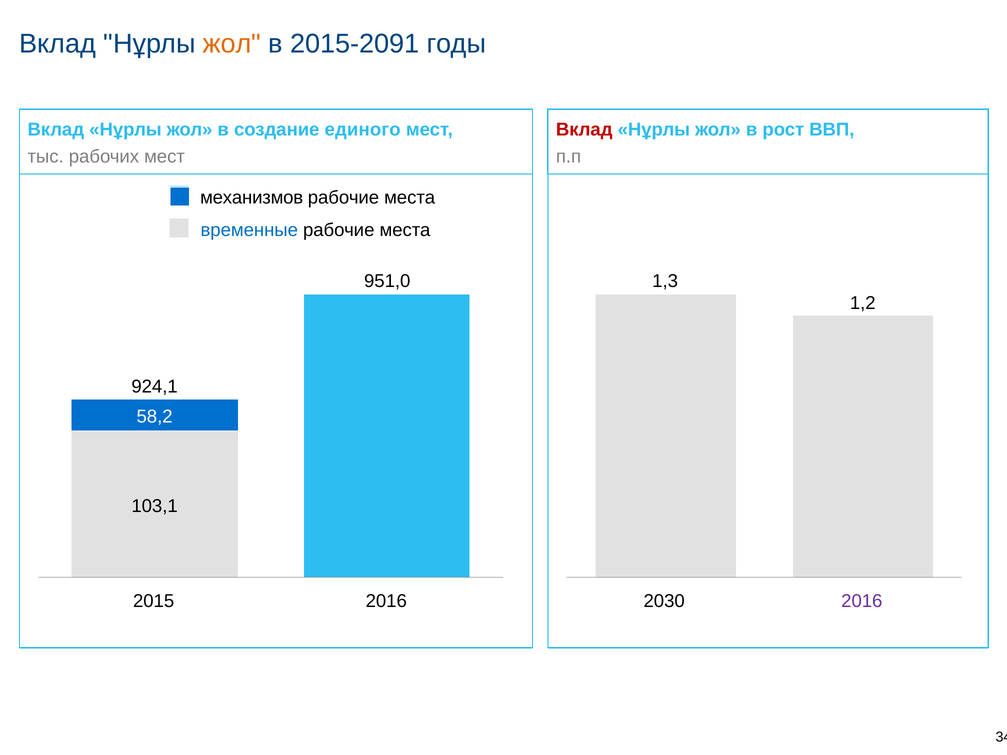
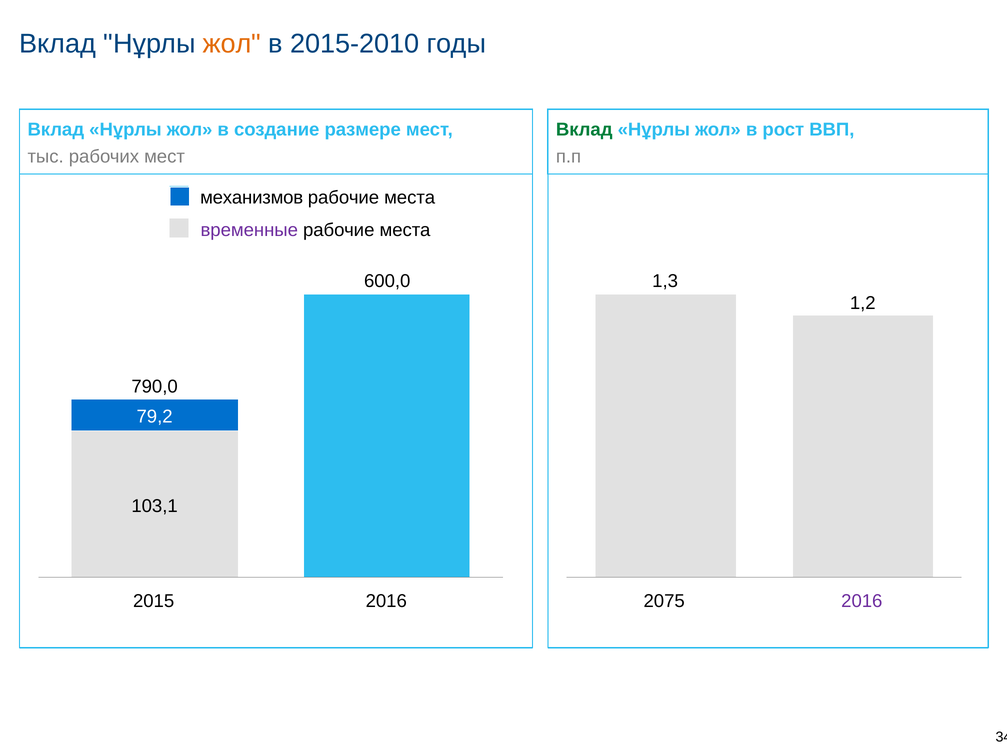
2015-2091: 2015-2091 -> 2015-2010 (355, 44)
единого: единого -> размере (363, 130)
Вклад colour: red -> green (584, 130)
временные colour: blue -> purple (249, 230)
951,0: 951,0 -> 600,0 (387, 281)
924,1: 924,1 -> 790,0 (155, 387)
58,2: 58,2 -> 79,2 (155, 417)
2030: 2030 -> 2075 (664, 601)
